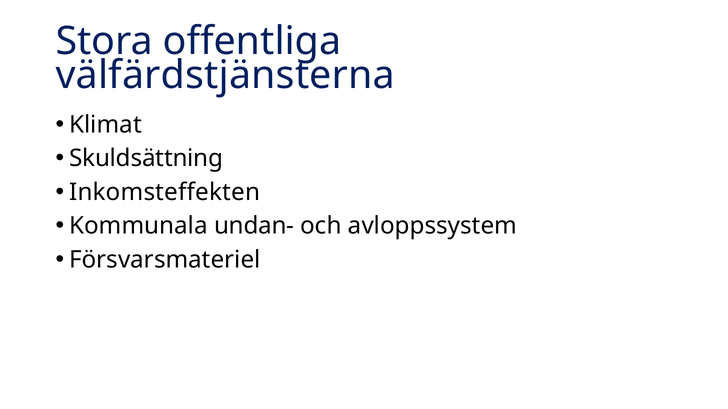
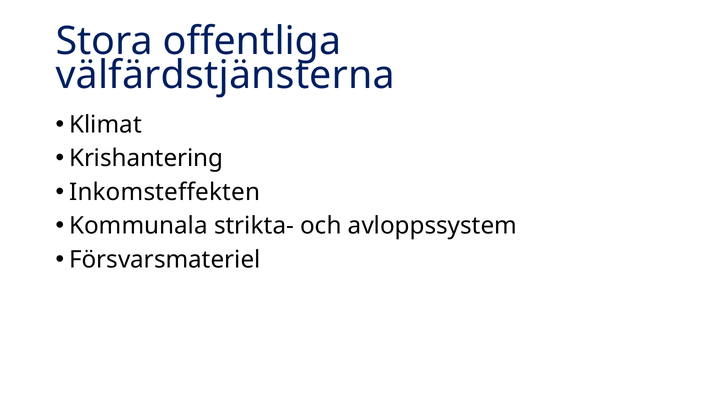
Skuldsättning: Skuldsättning -> Krishantering (146, 159)
undan-: undan- -> strikta- (254, 226)
